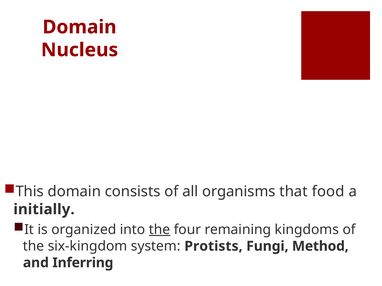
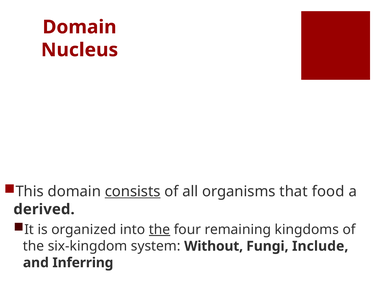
consists underline: none -> present (133, 192)
initially: initially -> derived (44, 210)
Protists: Protists -> Without (214, 247)
Method: Method -> Include (320, 247)
